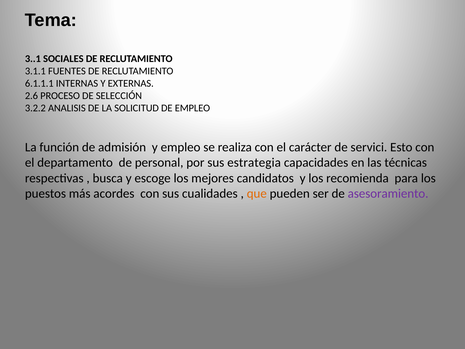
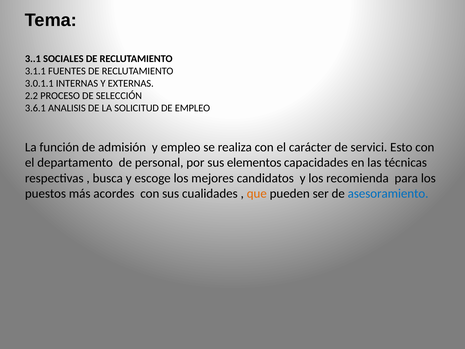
6.1.1.1: 6.1.1.1 -> 3.0.1.1 (39, 83)
2.6: 2.6 -> 2.2 (31, 96)
3.2.2: 3.2.2 -> 3.6.1 (35, 108)
estrategia: estrategia -> elementos (254, 163)
asesoramiento colour: purple -> blue (388, 194)
